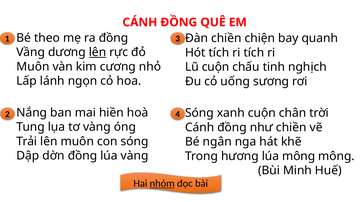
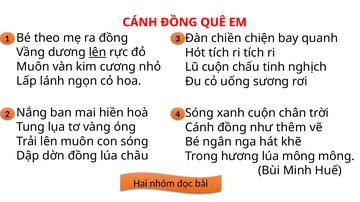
như chiền: chiền -> thêm (291, 128)
lúa vàng: vàng -> châu (135, 156)
nhóm underline: present -> none (162, 184)
